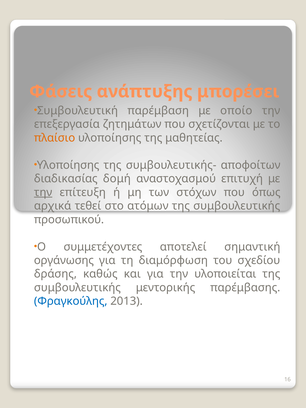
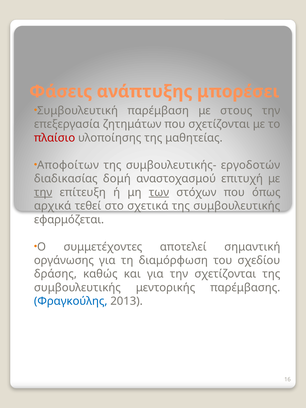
οποίο: οποίο -> στους (236, 111)
πλαίσιο colour: orange -> red (55, 138)
Υλοποίησης: Υλοποίησης -> Αποφοίτων (68, 165)
αποφοίτων: αποφοίτων -> εργοδοτών (250, 165)
των underline: none -> present (159, 192)
ατόμων: ατόμων -> σχετικά (148, 206)
προσωπικού: προσωπικού -> εφαρμόζεται (69, 220)
την υλοποιείται: υλοποιείται -> σχετίζονται (225, 274)
